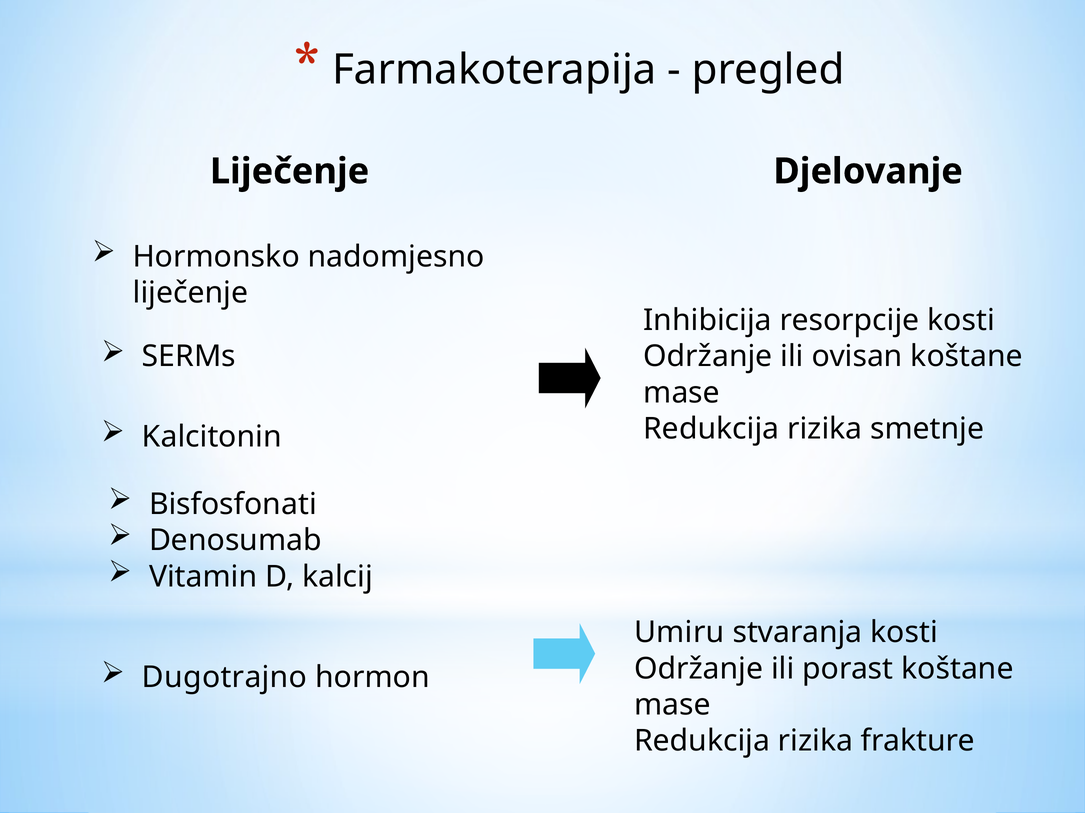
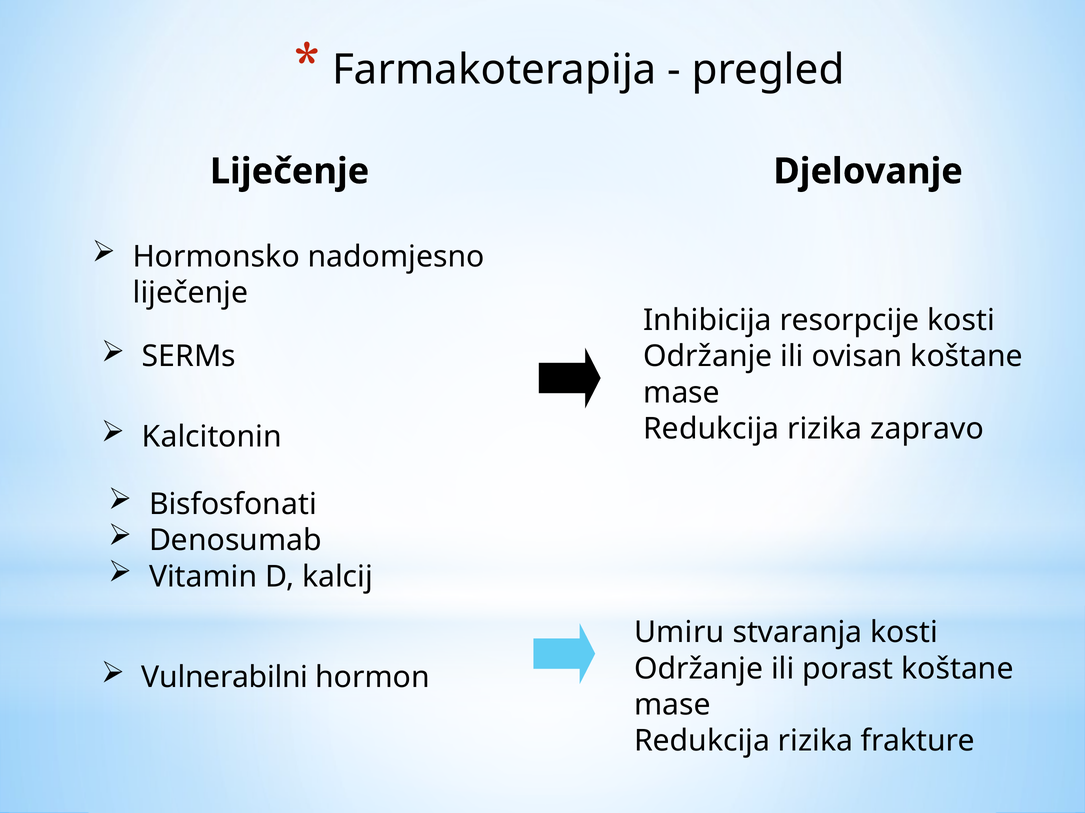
smetnje: smetnje -> zapravo (927, 429)
Dugotrajno: Dugotrajno -> Vulnerabilni (225, 678)
